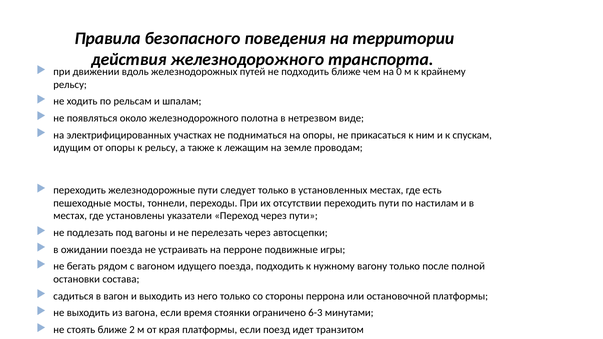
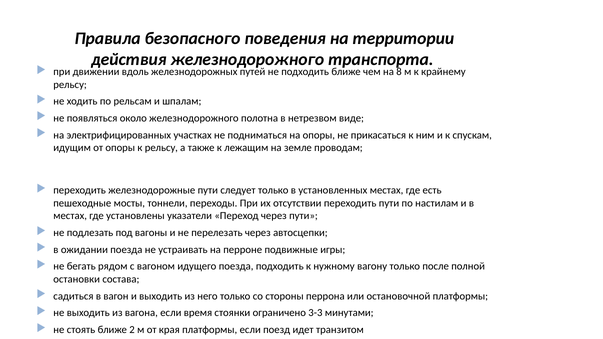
0: 0 -> 8 (399, 72)
6-3: 6-3 -> 3-3 (315, 313)
